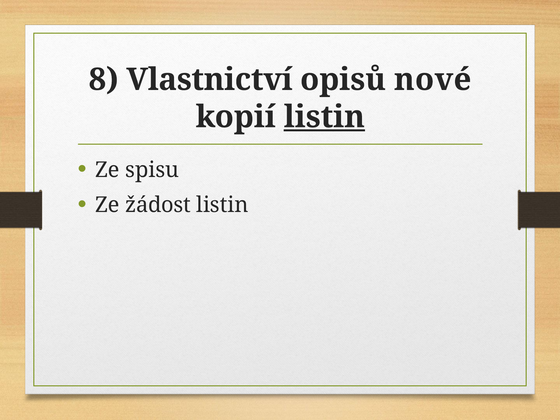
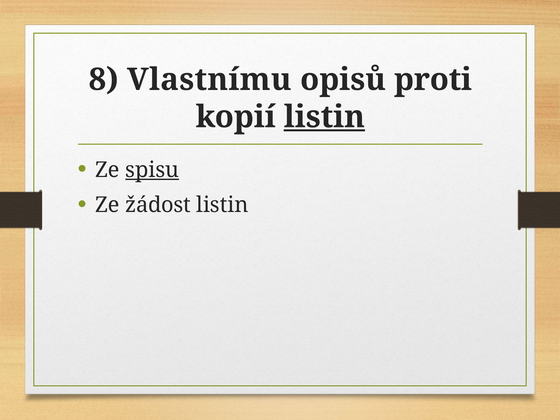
Vlastnictví: Vlastnictví -> Vlastnímu (209, 80)
nové: nové -> proti (433, 80)
spisu underline: none -> present (152, 170)
